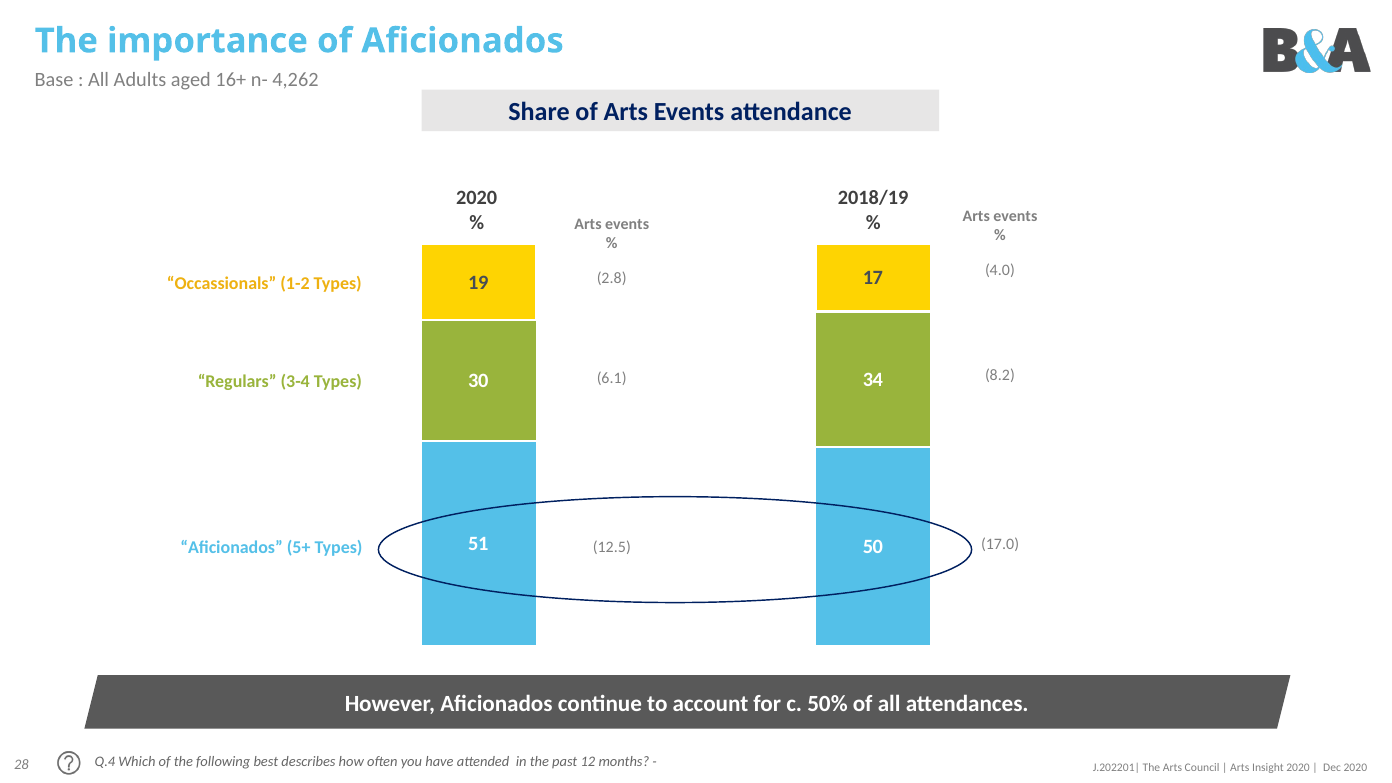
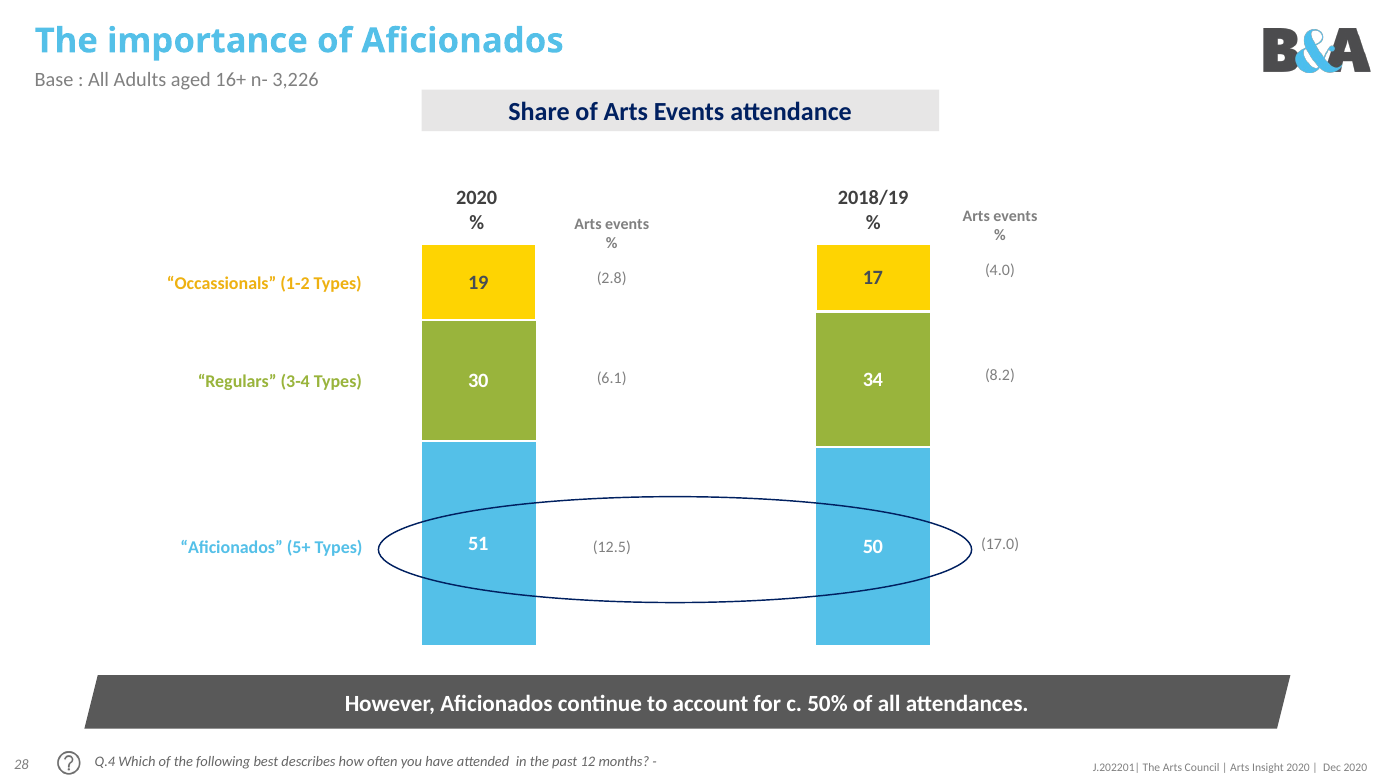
4,262: 4,262 -> 3,226 (295, 80)
